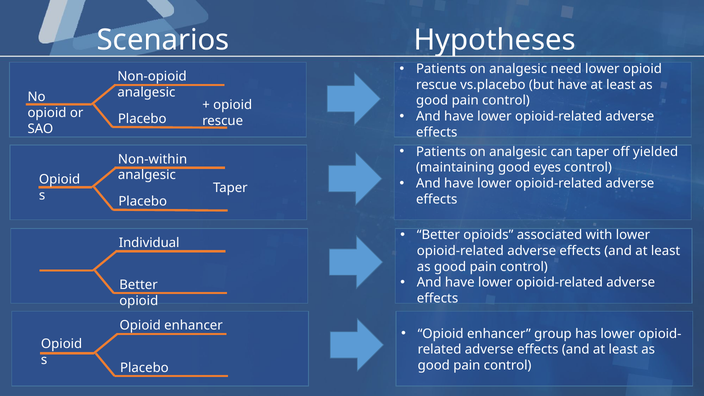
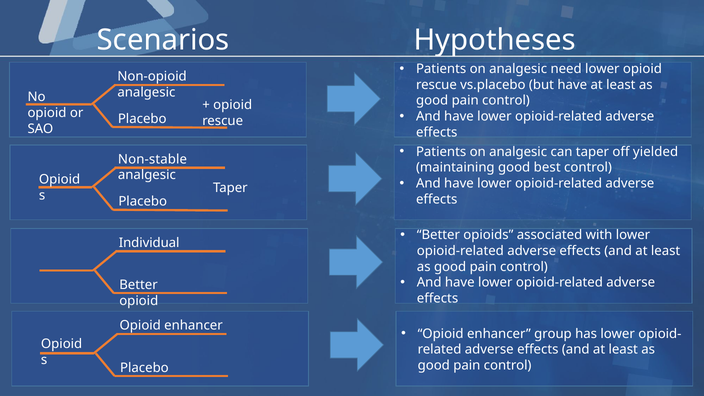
Non-within: Non-within -> Non-stable (153, 159)
eyes: eyes -> best (547, 168)
